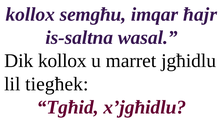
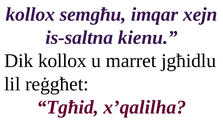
ħajr: ħajr -> xejn (200, 14)
wasal: wasal -> kienu (148, 38)
tiegħek: tiegħek -> reġgħet (57, 84)
x’jgħidlu: x’jgħidlu -> x’qalilha (145, 107)
